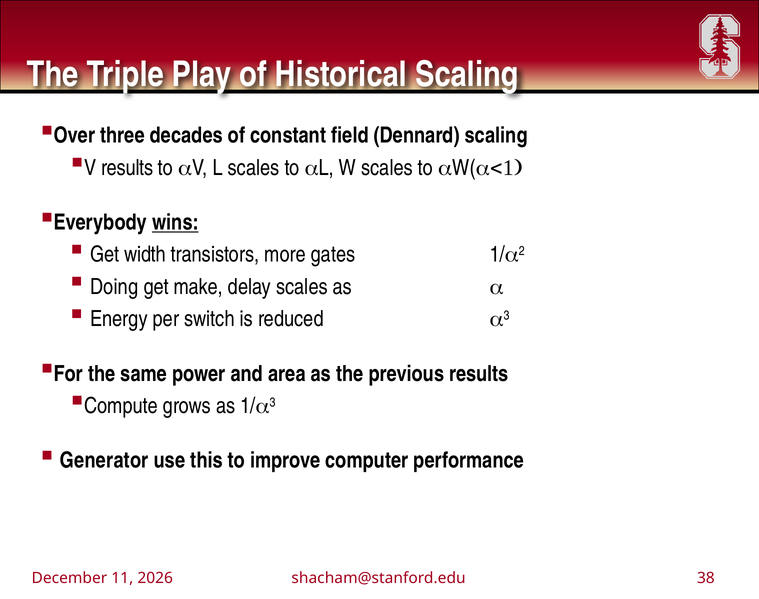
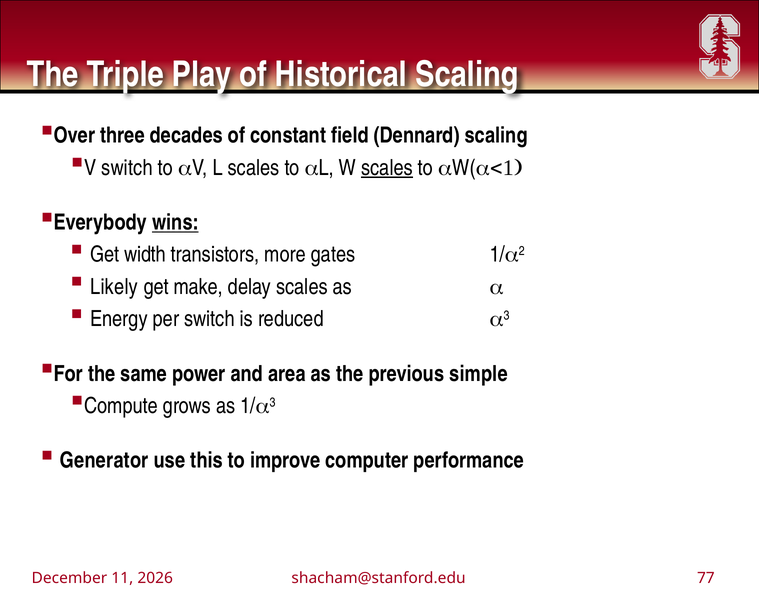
V results: results -> switch (127, 168)
scales underline: none -> present (387, 168)
Doing: Doing -> Likely (114, 287)
previous results: results -> simple (479, 374)
38: 38 -> 77 (706, 578)
